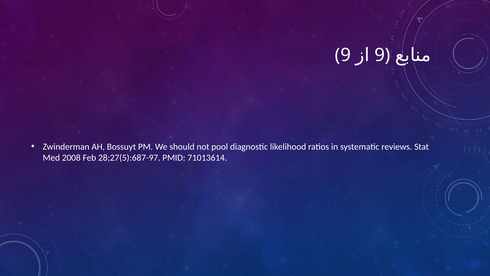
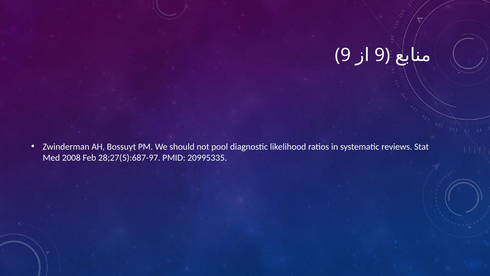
71013614: 71013614 -> 20995335 (207, 157)
